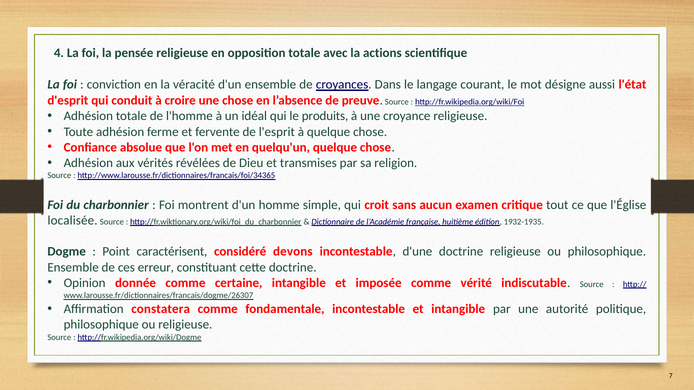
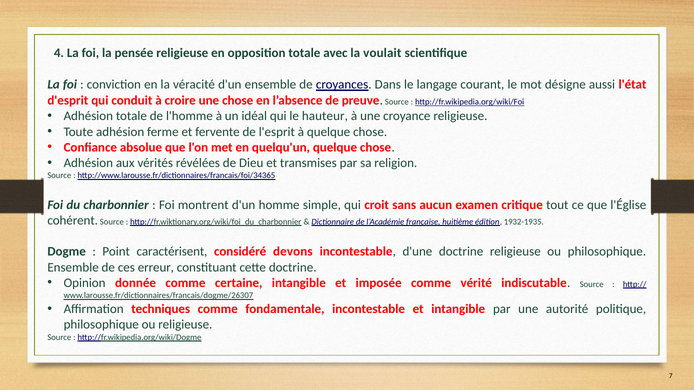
actions: actions -> voulait (382, 53)
produits: produits -> hauteur (325, 116)
localisée: localisée -> cohérent (73, 221)
constatera: constatera -> techniques (161, 309)
